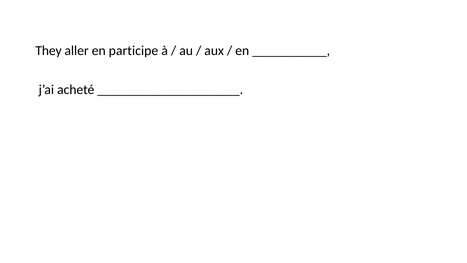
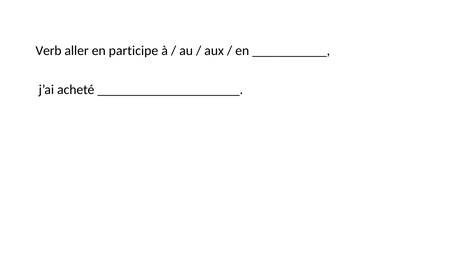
They: They -> Verb (49, 50)
